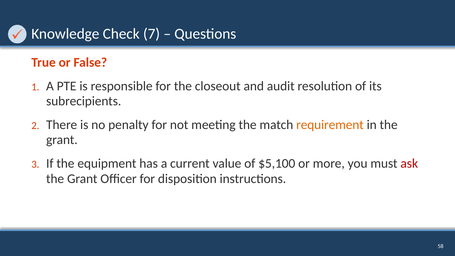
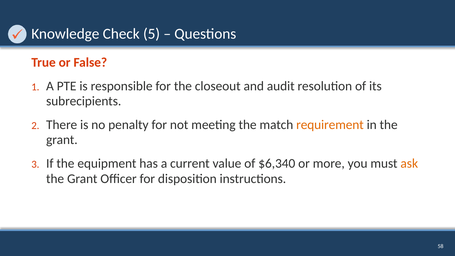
7: 7 -> 5 (152, 34)
$5,100: $5,100 -> $6,340 (277, 164)
ask colour: red -> orange (409, 164)
